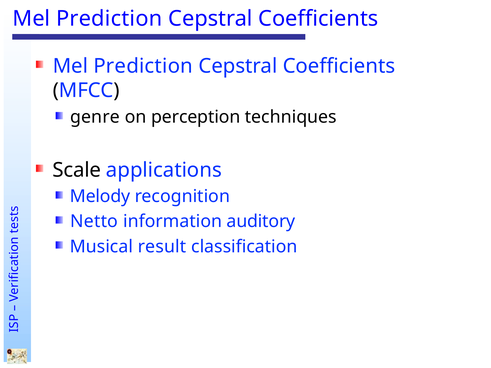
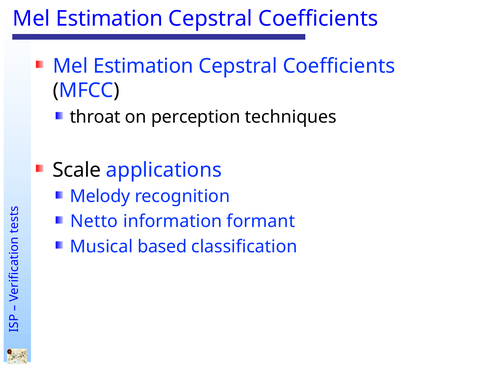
Prediction: Prediction -> Estimation (109, 19)
Prediction: Prediction -> Estimation (143, 66)
genre: genre -> throat (95, 117)
auditory: auditory -> formant (261, 222)
result: result -> based (162, 247)
